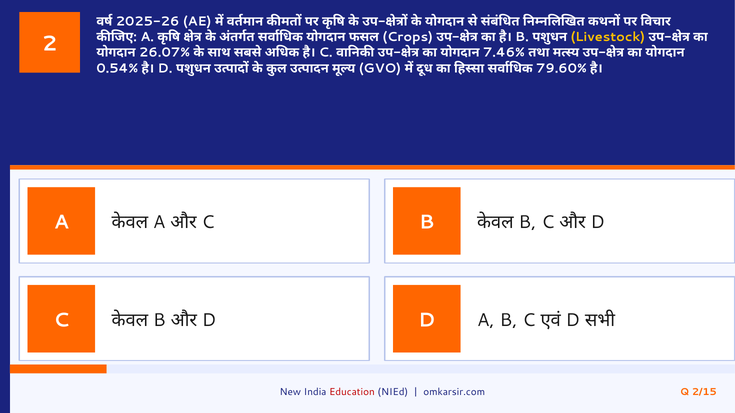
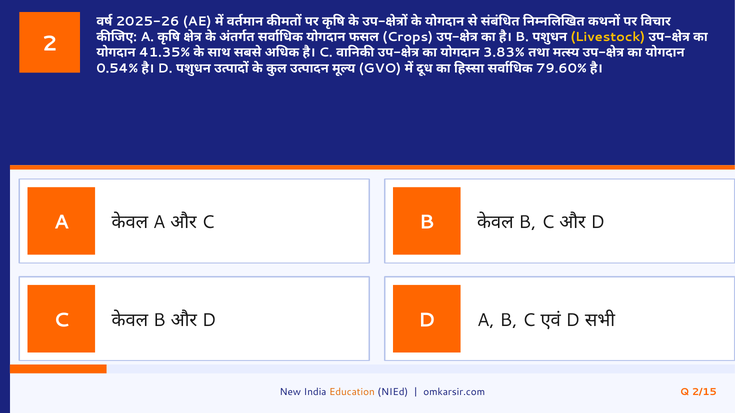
26.07%: 26.07% -> 41.35% (164, 53)
7.46%: 7.46% -> 3.83% (504, 53)
Education colour: red -> orange (352, 393)
